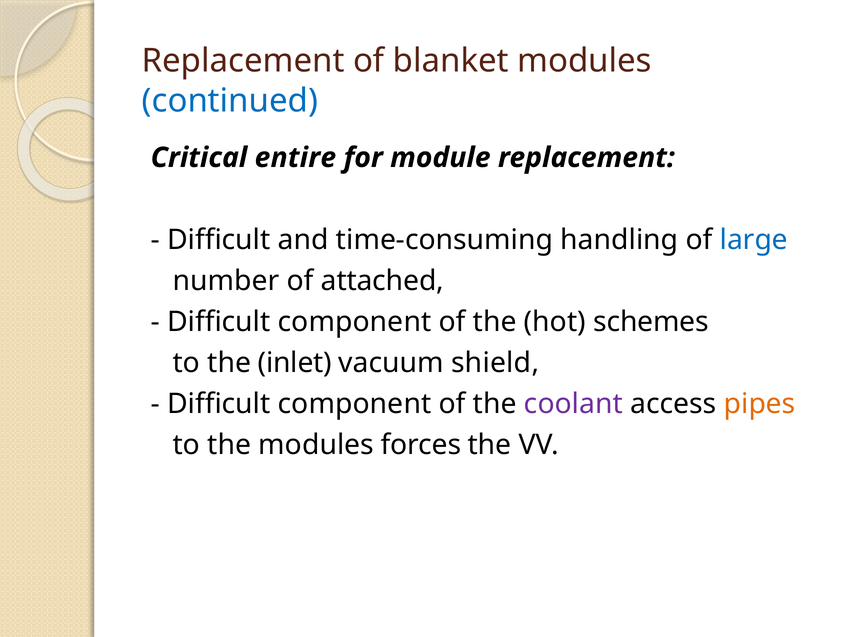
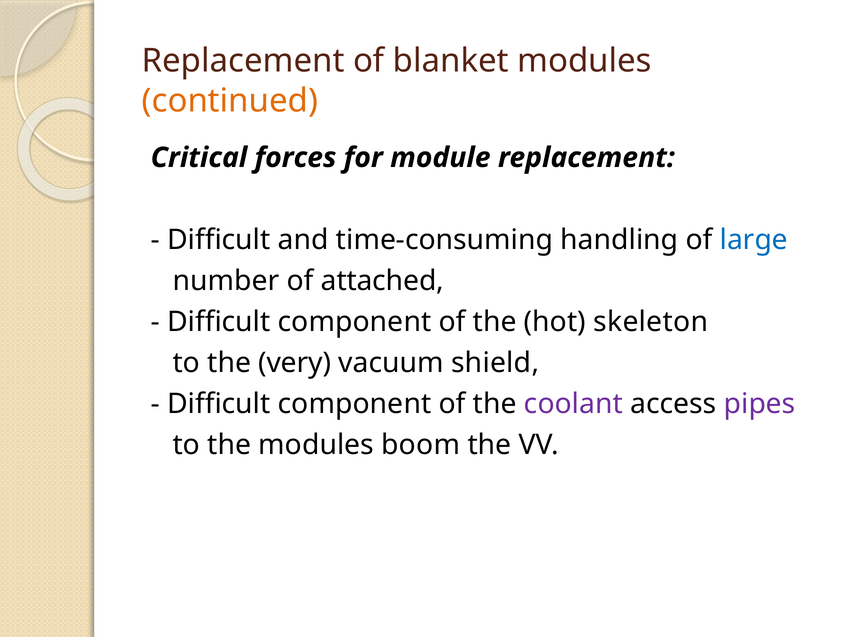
continued colour: blue -> orange (230, 101)
entire: entire -> forces (296, 158)
schemes: schemes -> skeleton (651, 322)
inlet: inlet -> very (295, 363)
pipes colour: orange -> purple (760, 404)
forces: forces -> boom (421, 445)
